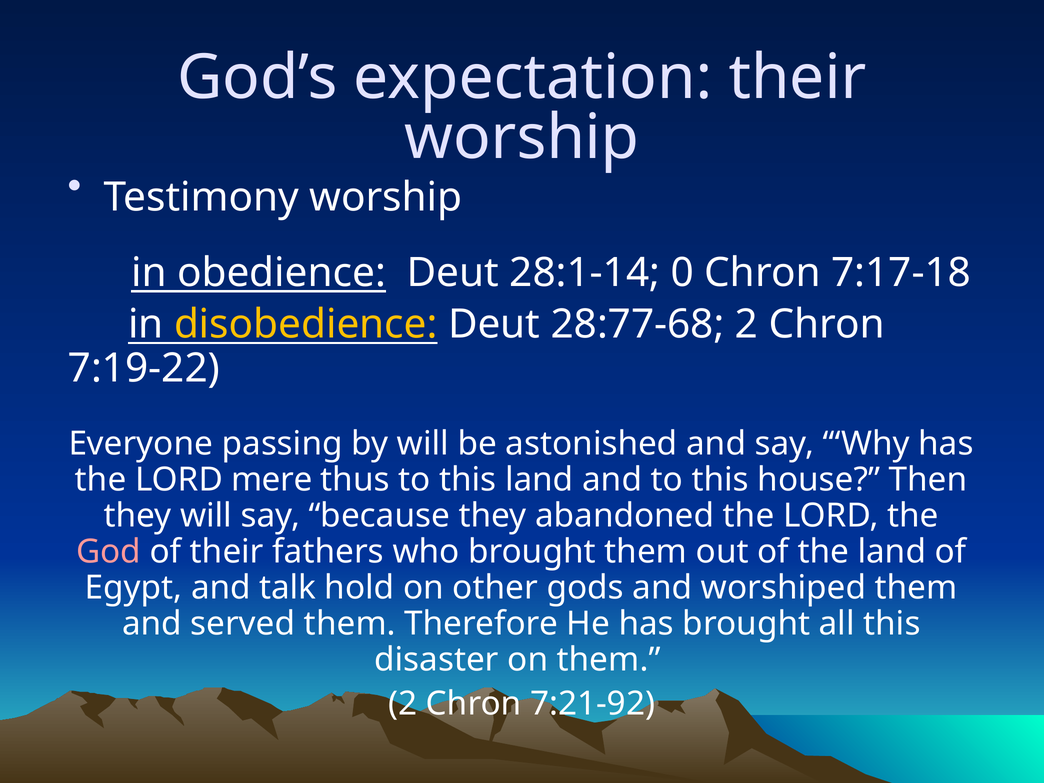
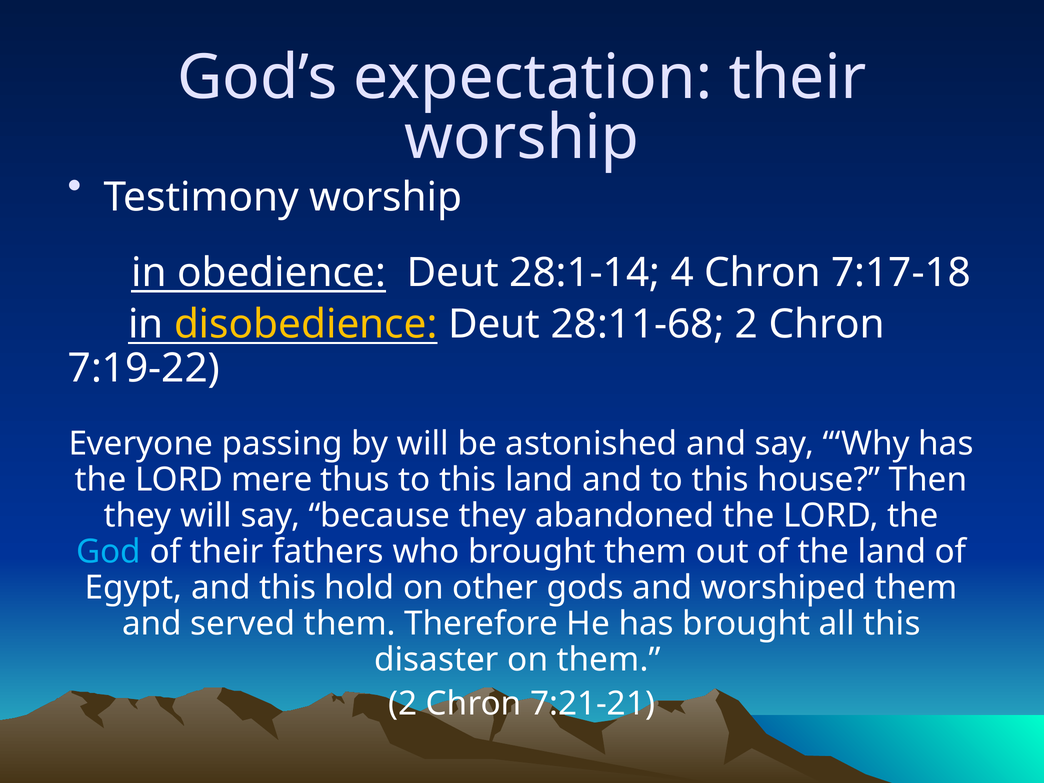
0: 0 -> 4 (682, 273)
28:77-68: 28:77-68 -> 28:11-68 (638, 324)
God colour: pink -> light blue (108, 552)
and talk: talk -> this (288, 588)
7:21-92: 7:21-92 -> 7:21-21 (593, 704)
